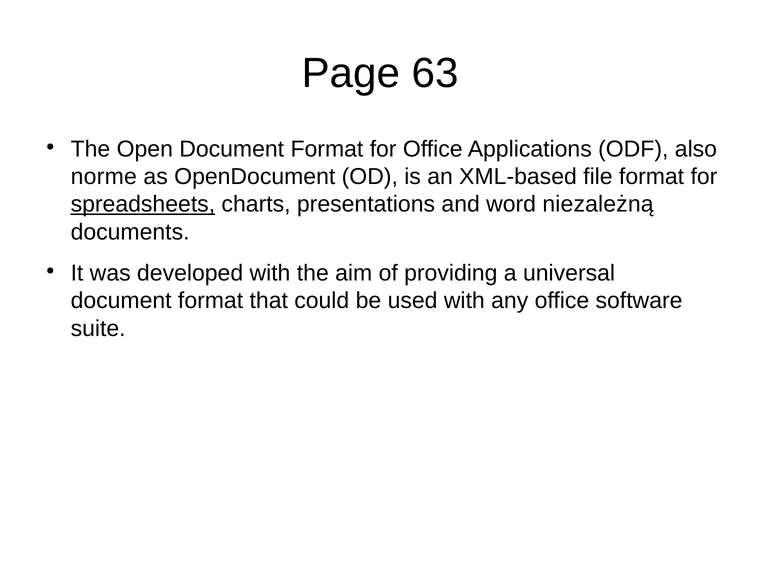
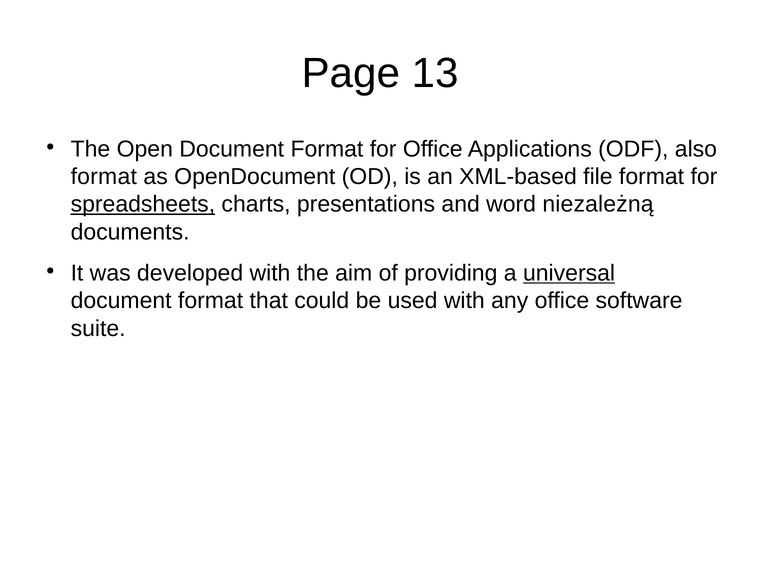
63: 63 -> 13 (435, 73)
norme: norme -> format (104, 177)
universal underline: none -> present (569, 273)
